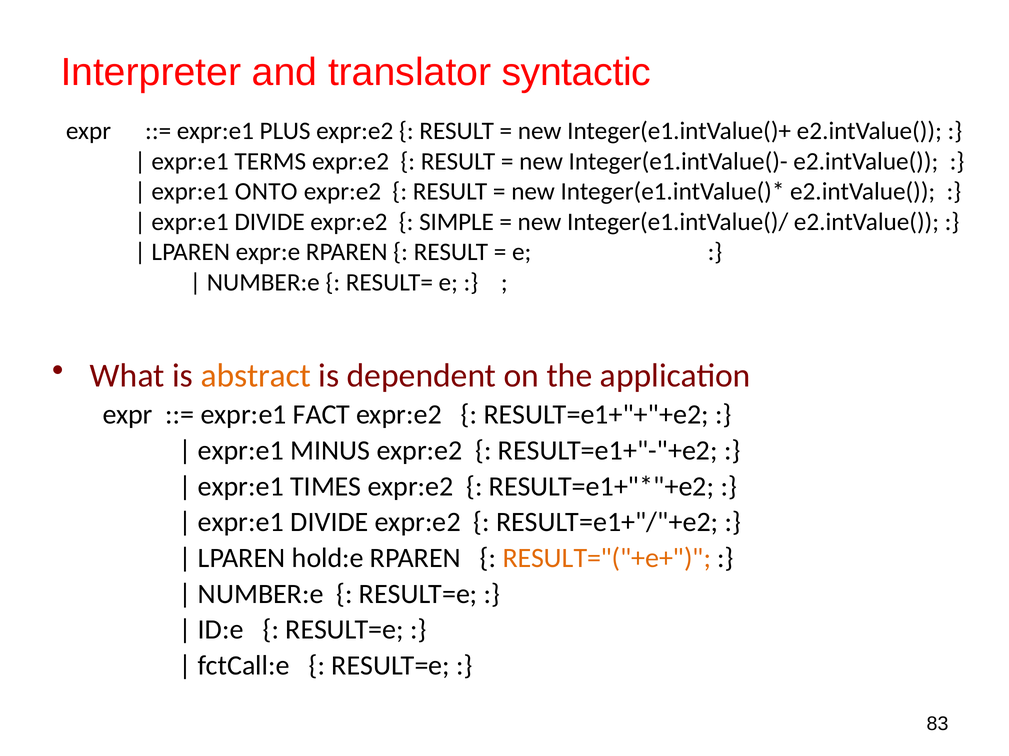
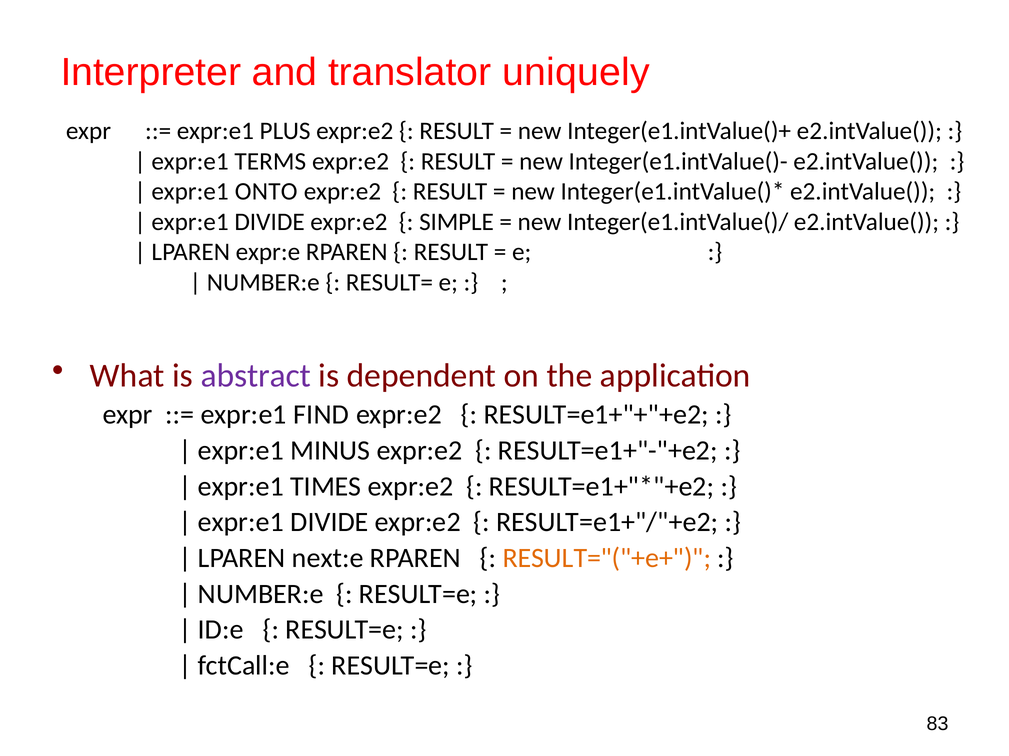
syntactic: syntactic -> uniquely (576, 73)
abstract colour: orange -> purple (256, 376)
FACT: FACT -> FIND (321, 415)
hold:e: hold:e -> next:e (328, 559)
